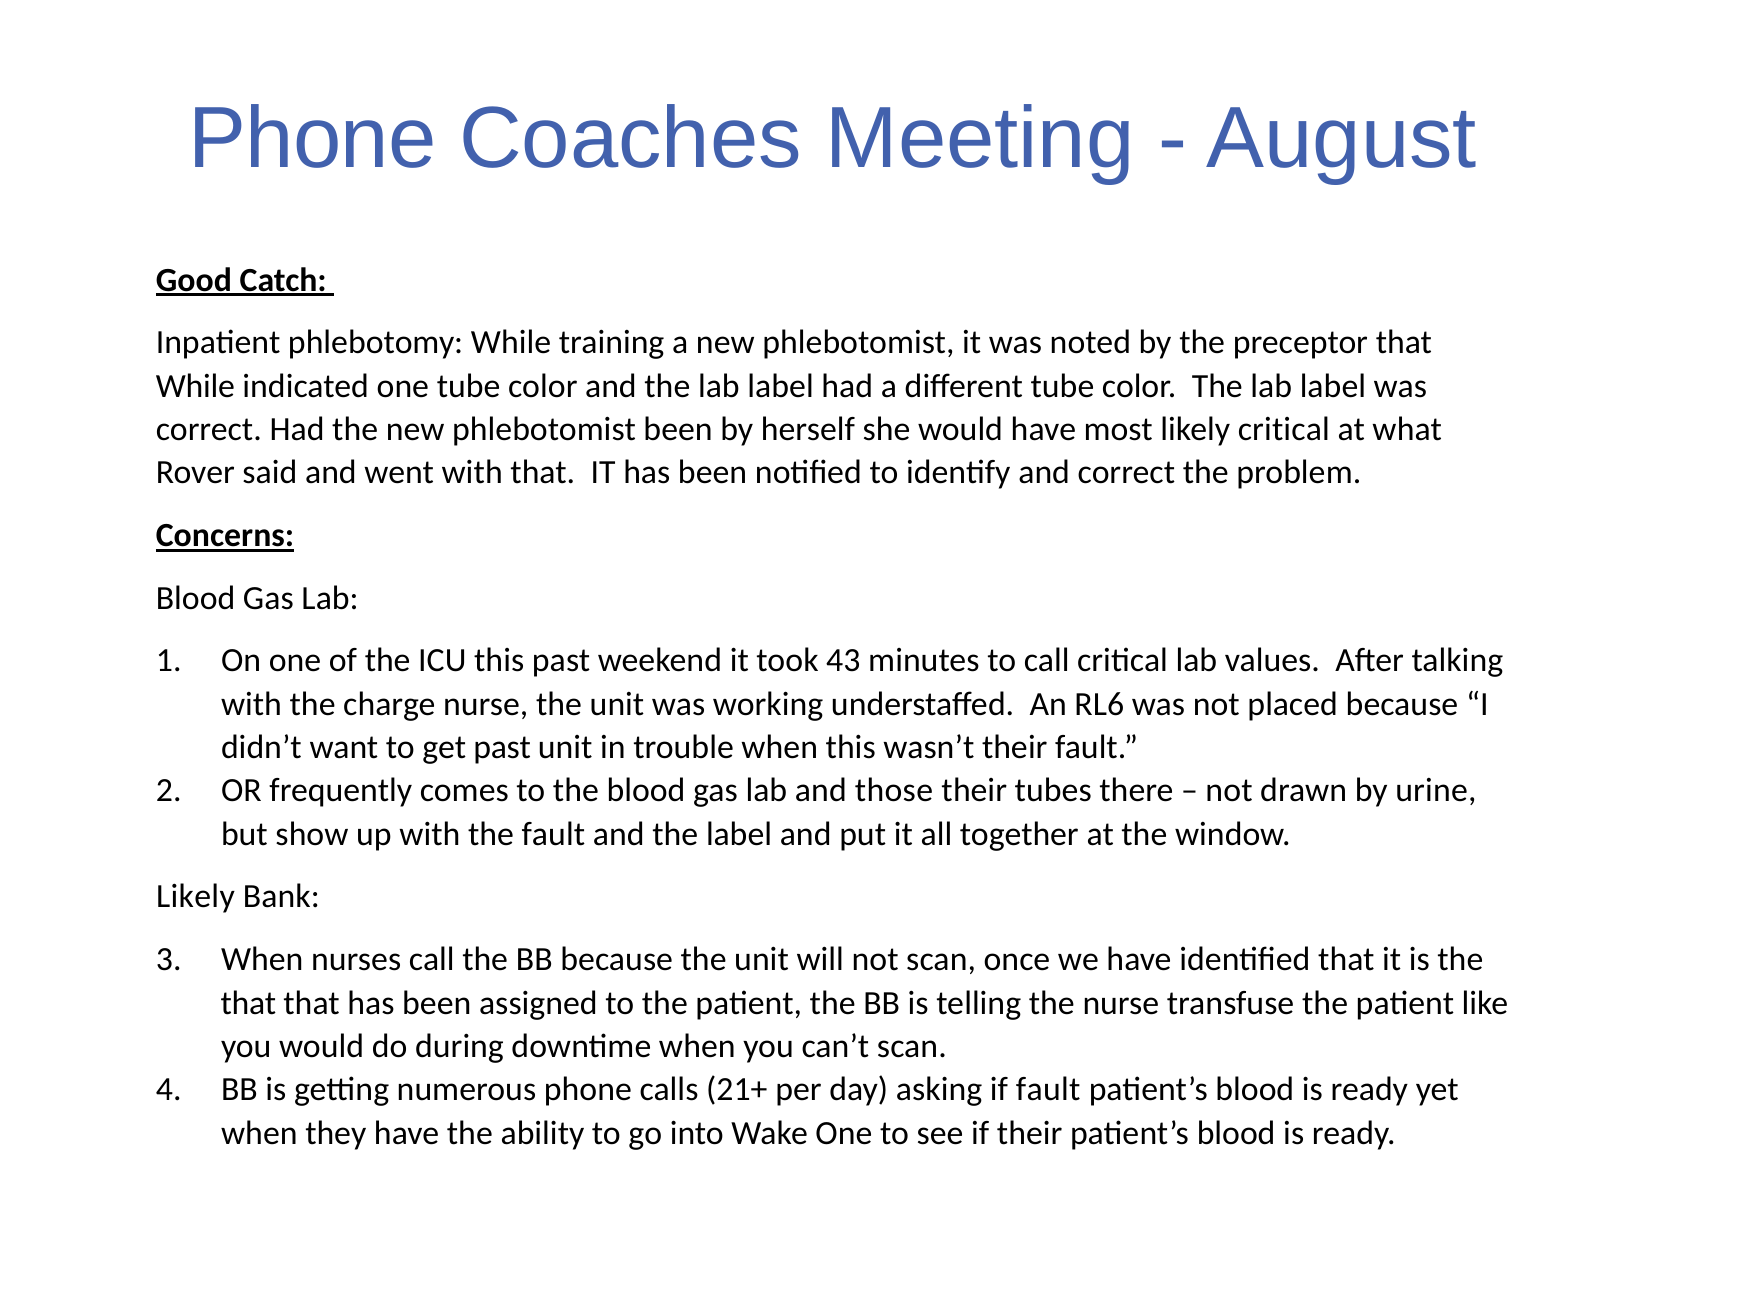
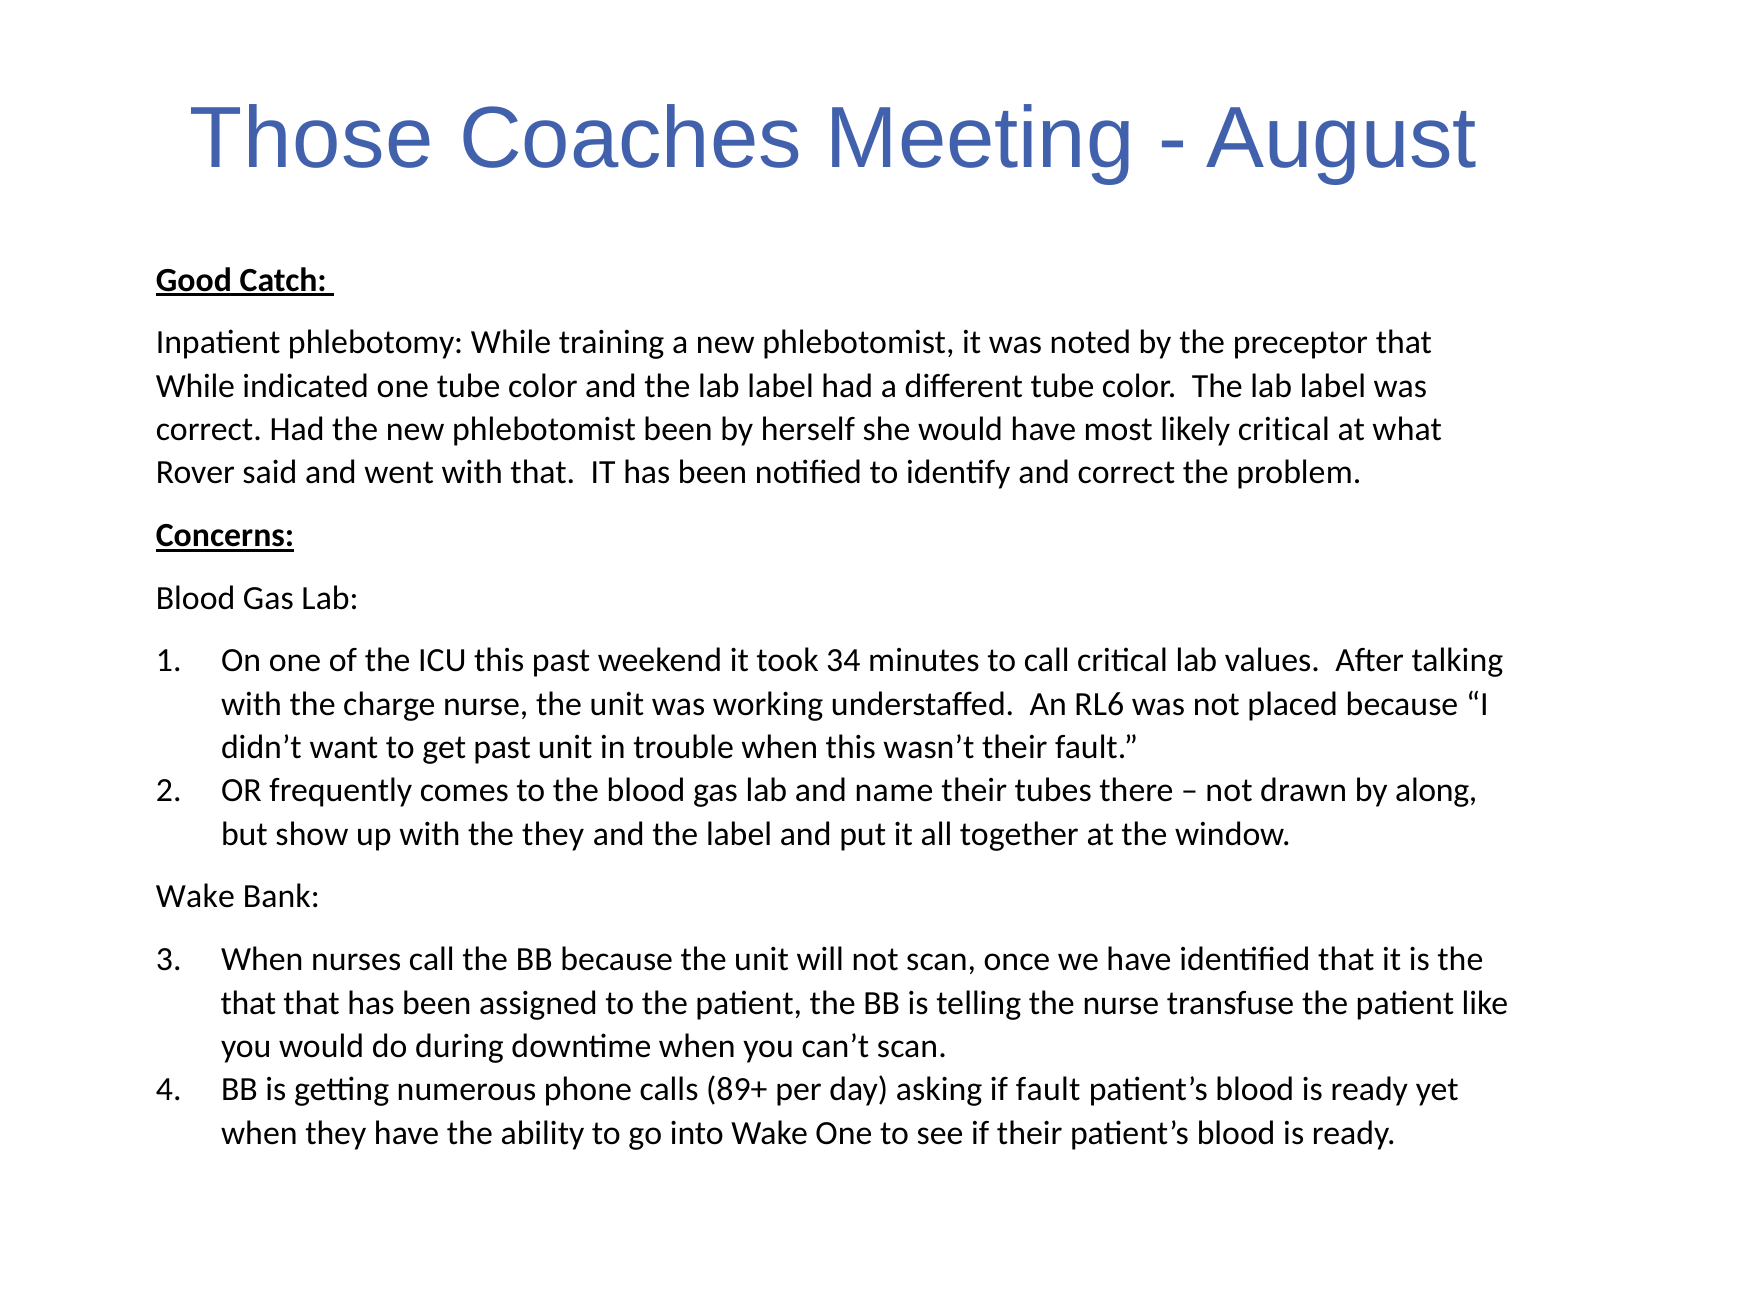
Phone: Phone -> Those (312, 139)
43: 43 -> 34 (843, 661)
those: those -> name (894, 791)
urine: urine -> along (1436, 791)
the fault: fault -> they (553, 834)
Likely: Likely -> Wake (195, 897)
21+: 21+ -> 89+ (737, 1089)
